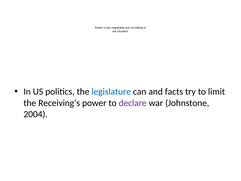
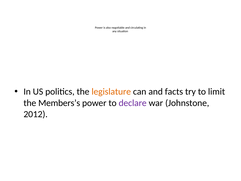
legislature colour: blue -> orange (111, 92)
Receiving’s: Receiving’s -> Members’s (59, 103)
2004: 2004 -> 2012 (36, 114)
